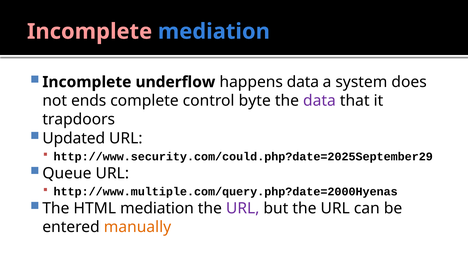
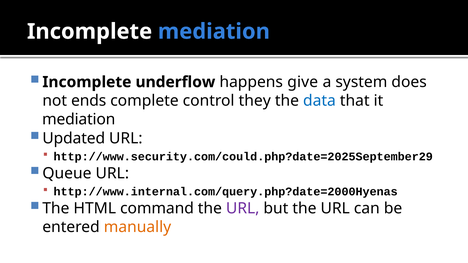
Incomplete colour: pink -> white (90, 32)
happens data: data -> give (303, 82)
byte: byte -> they (255, 101)
data colour: purple -> blue (319, 101)
trapdoors: trapdoors -> mediation (79, 120)
http://www.multiple.com/query.php?date=2000Hyenas: http://www.multiple.com/query.php?date=2000Hyenas -> http://www.internal.com/query.php?date=2000Hyenas (226, 192)
HTML mediation: mediation -> command (157, 209)
